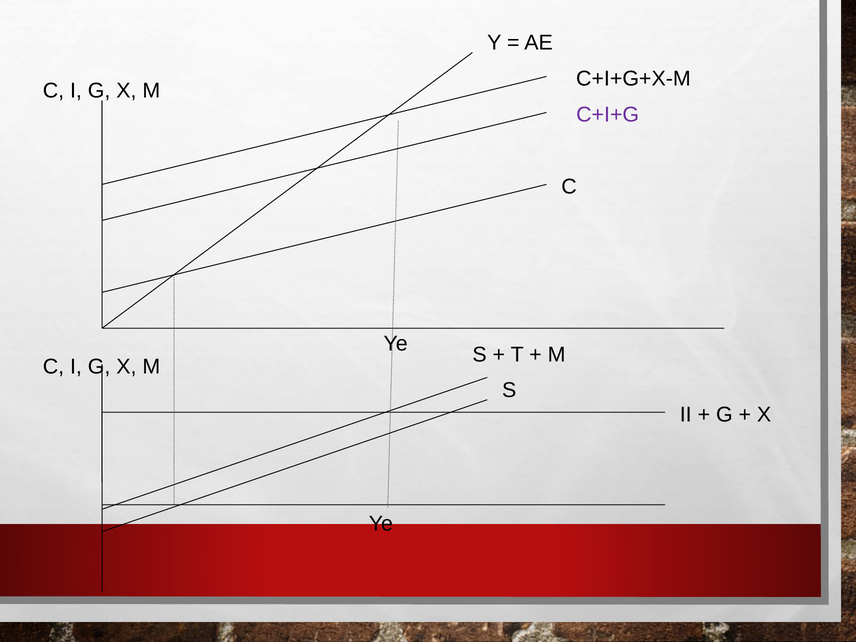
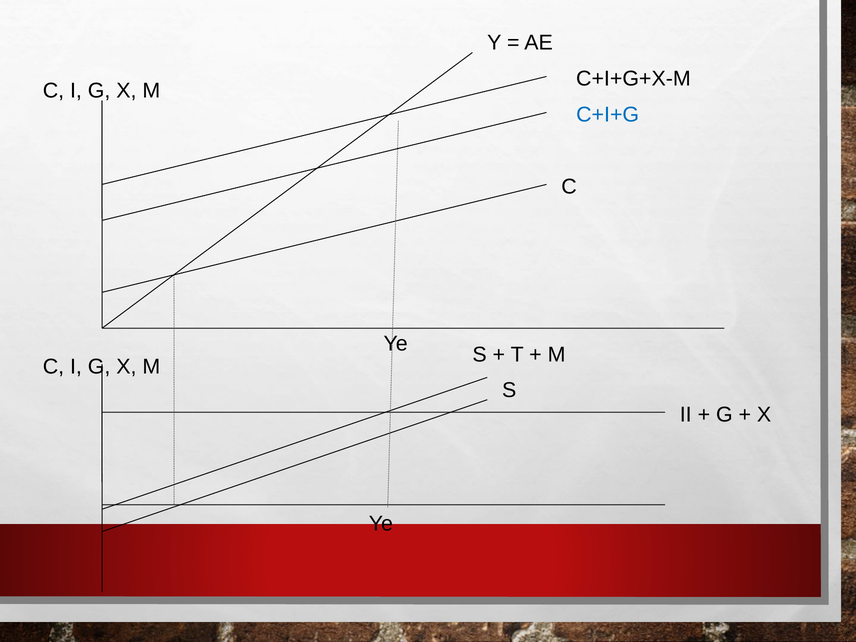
C+I+G colour: purple -> blue (608, 115)
